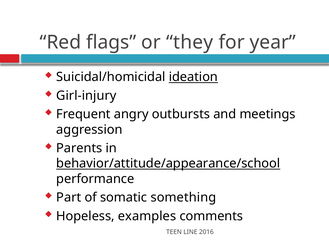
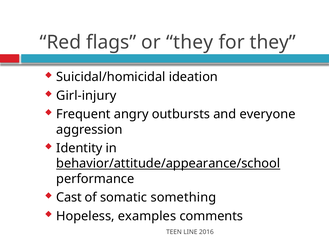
for year: year -> they (273, 42)
ideation underline: present -> none (193, 77)
meetings: meetings -> everyone (268, 114)
Parents: Parents -> Identity (79, 148)
Part: Part -> Cast (69, 197)
